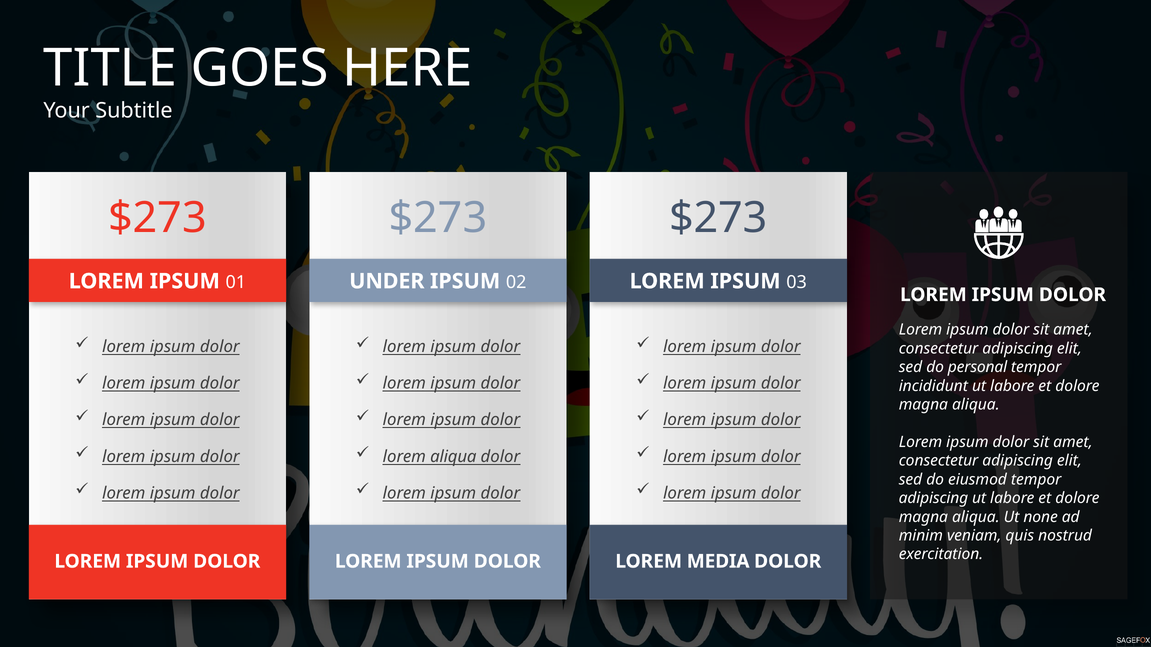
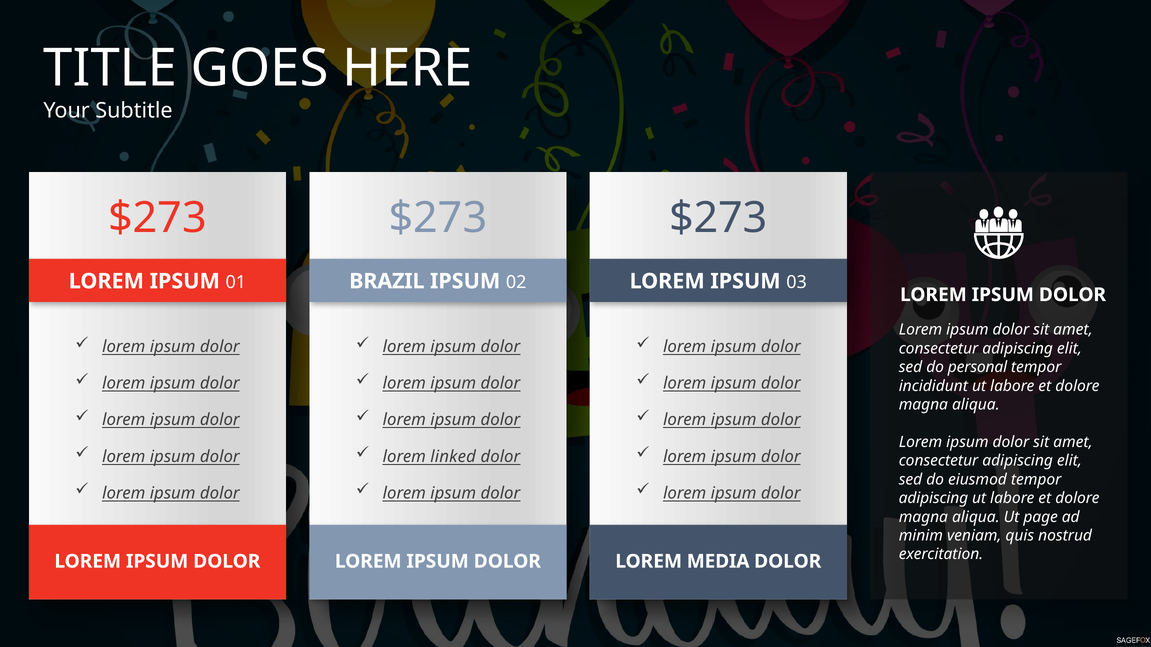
UNDER: UNDER -> BRAZIL (387, 281)
lorem aliqua: aliqua -> linked (453, 457)
none: none -> page (1041, 517)
